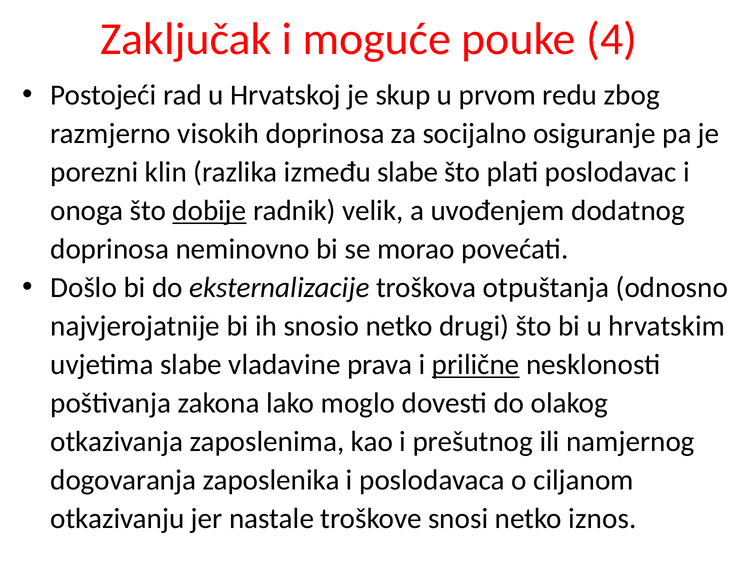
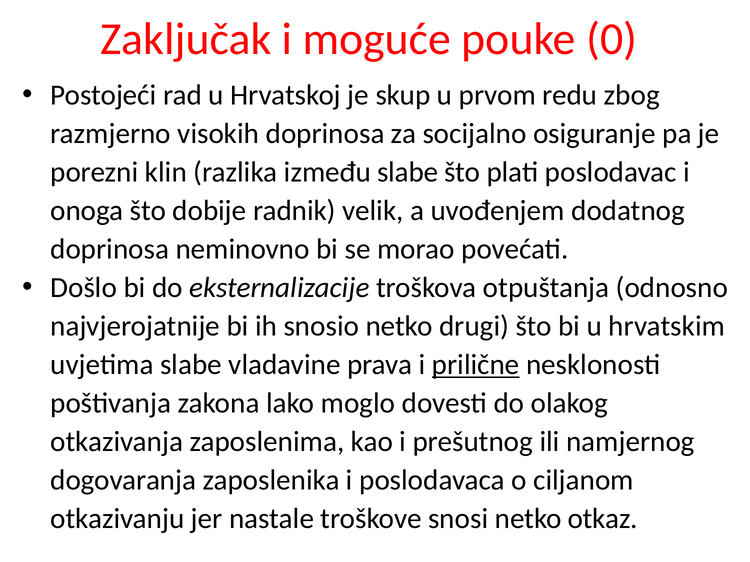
4: 4 -> 0 (612, 39)
dobije underline: present -> none (209, 211)
iznos: iznos -> otkaz (603, 519)
